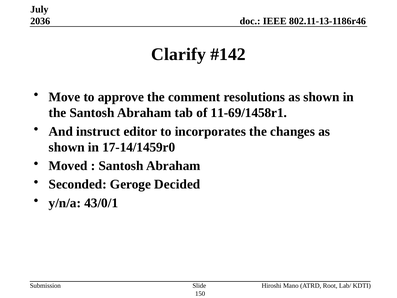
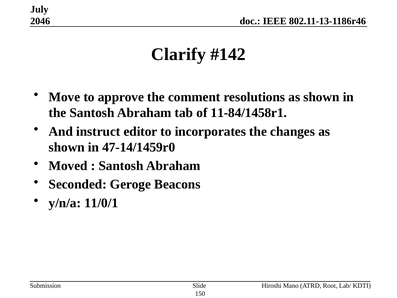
2036: 2036 -> 2046 (40, 21)
11-69/1458r1: 11-69/1458r1 -> 11-84/1458r1 (249, 113)
17-14/1459r0: 17-14/1459r0 -> 47-14/1459r0 (139, 147)
Decided: Decided -> Beacons (177, 184)
43/0/1: 43/0/1 -> 11/0/1 (101, 203)
